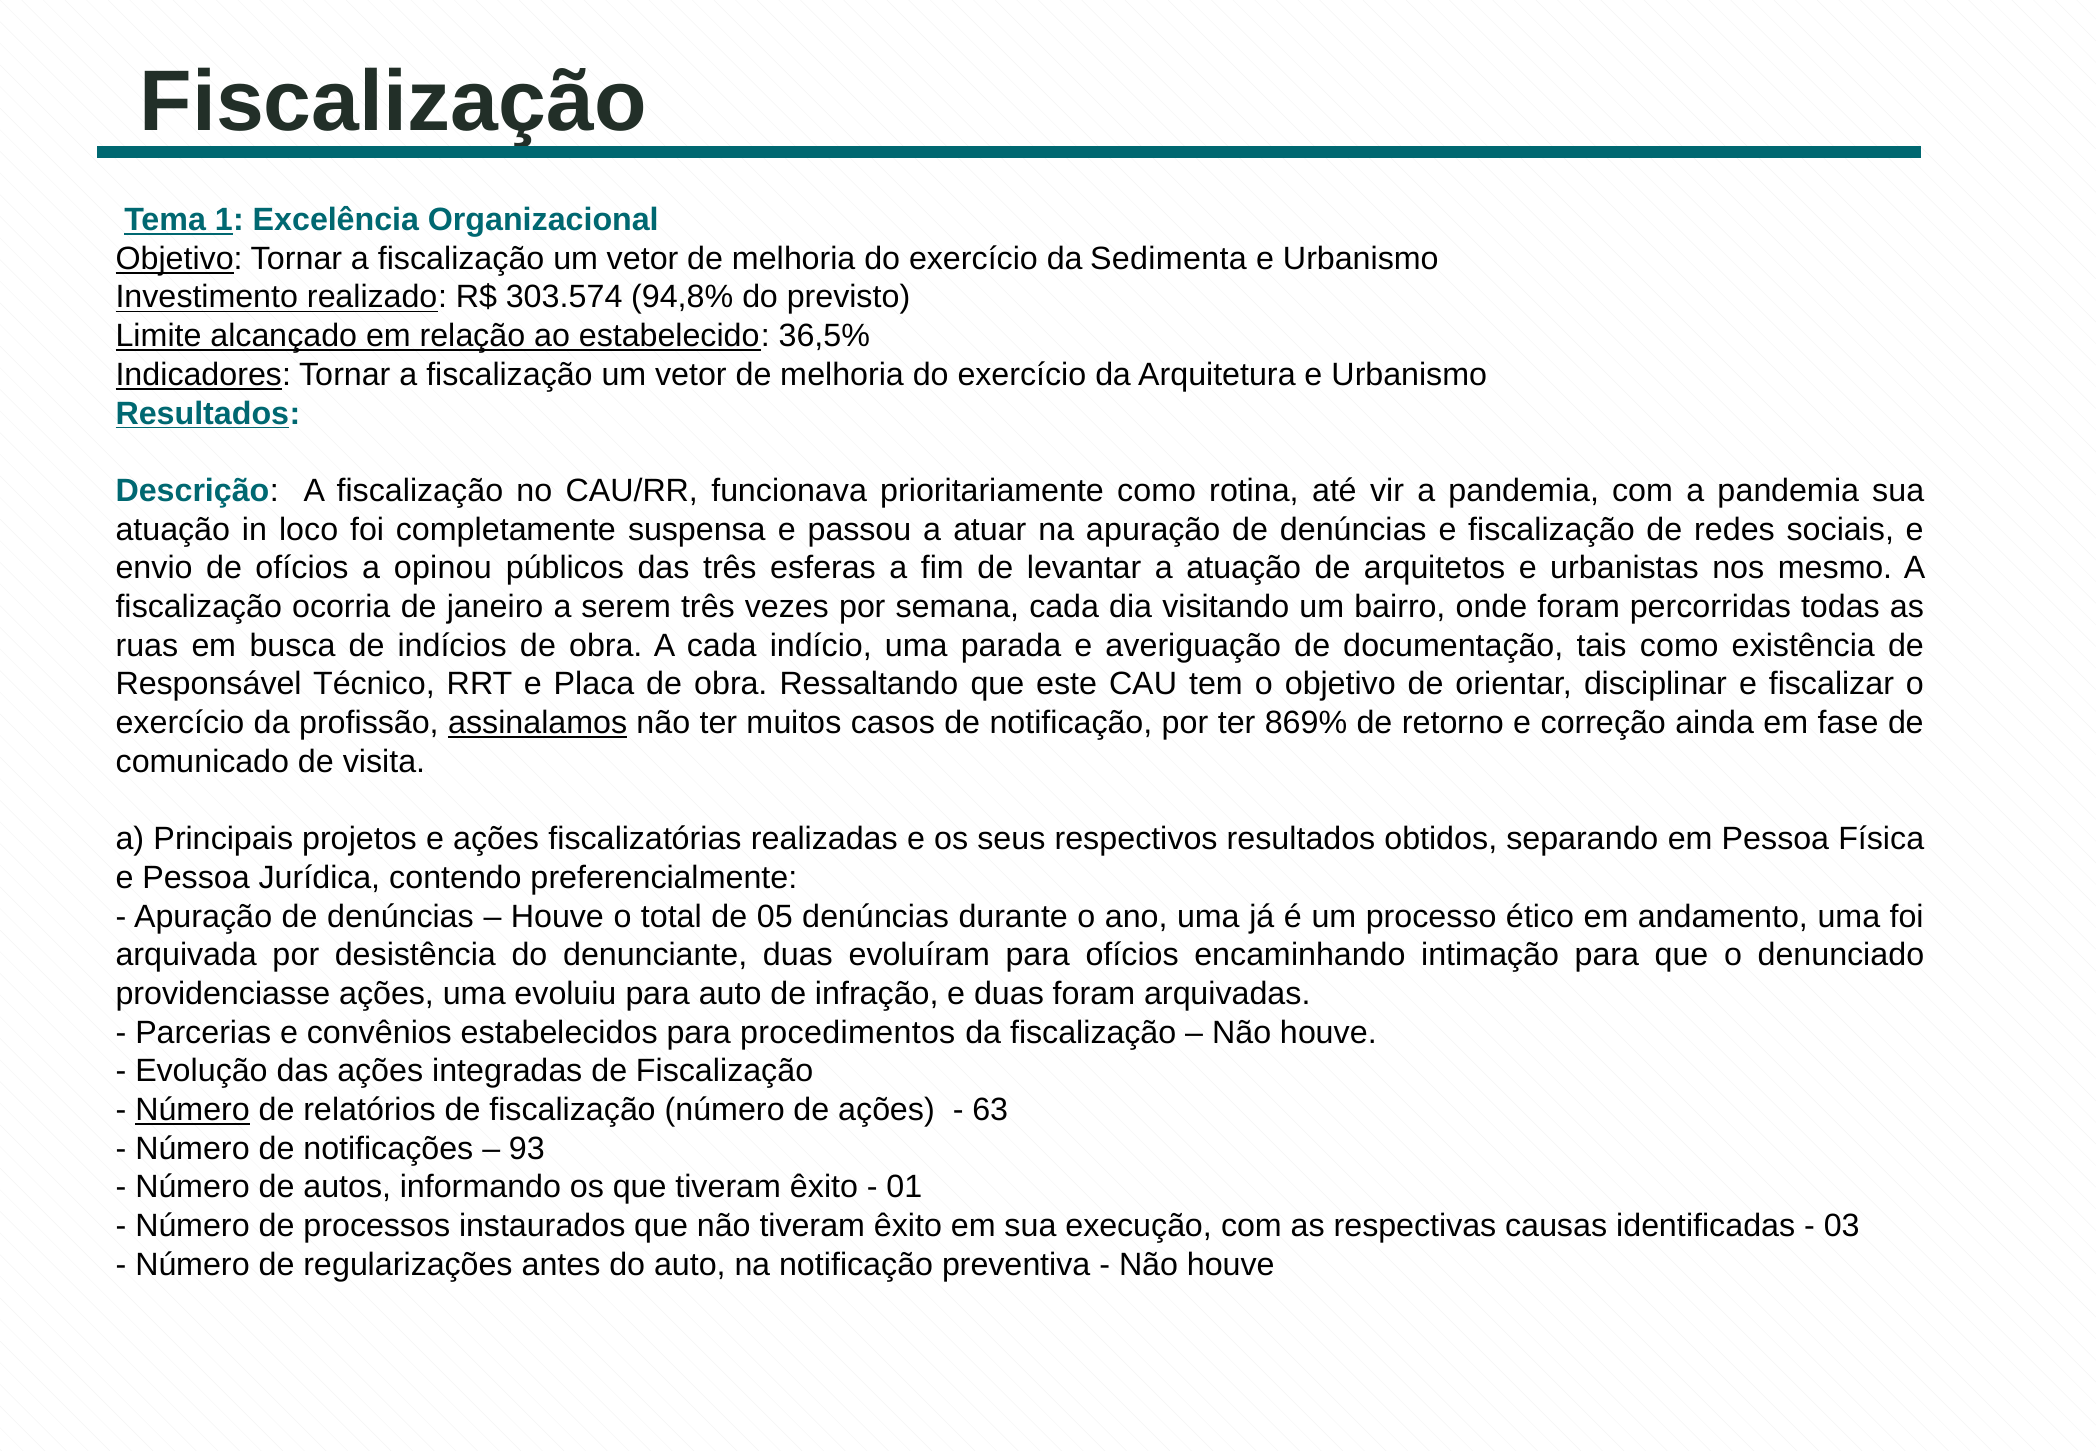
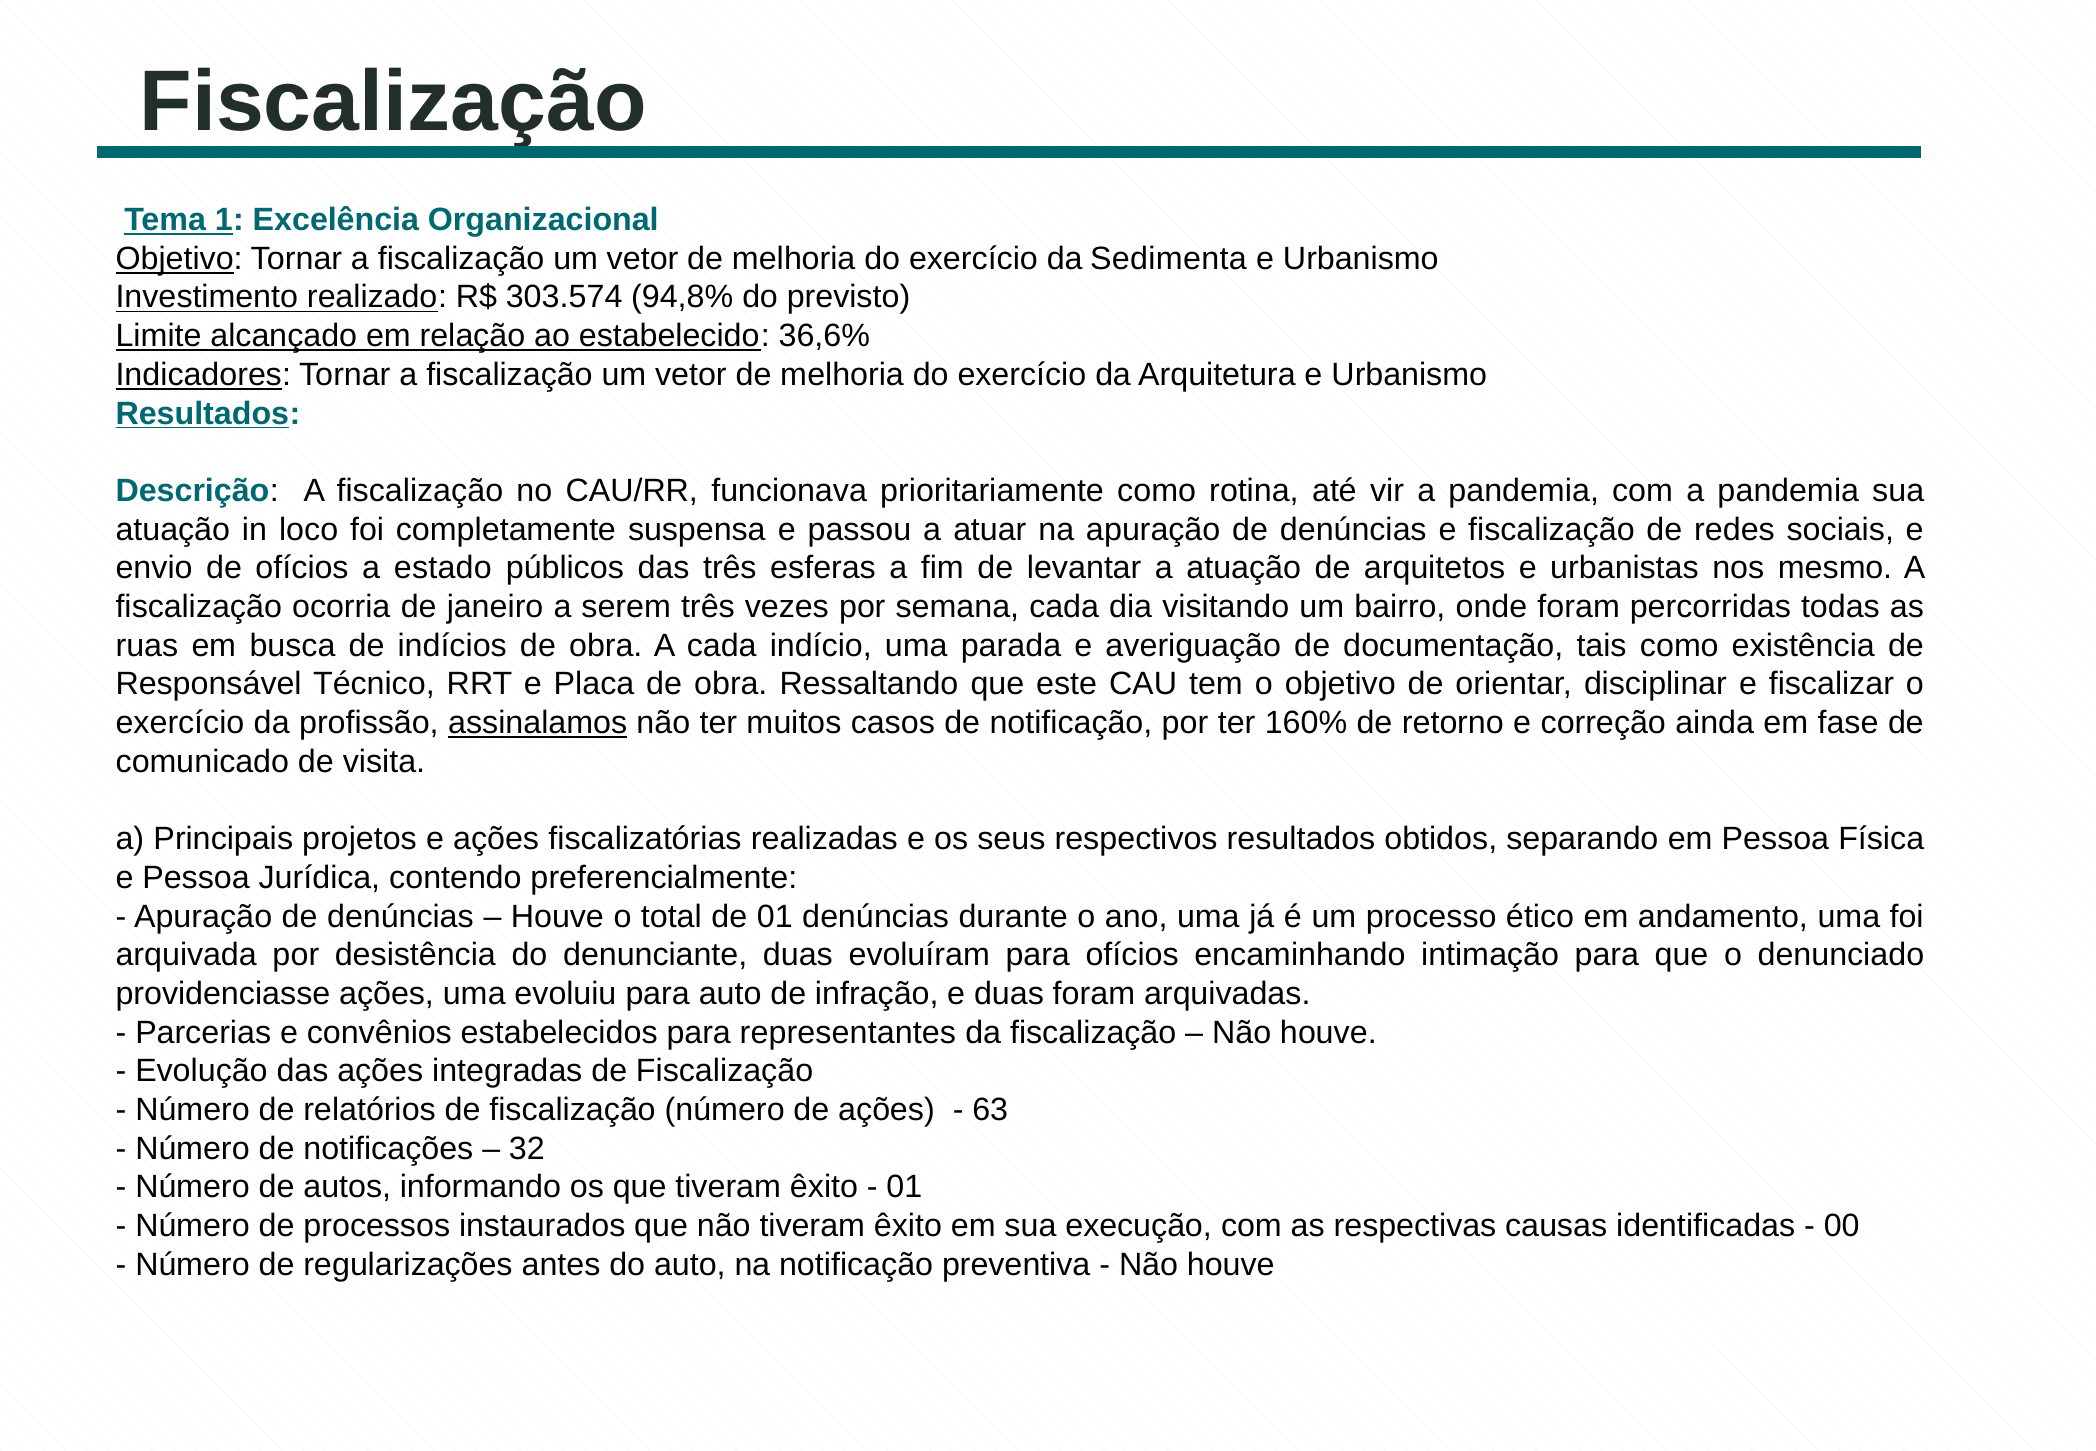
36,5%: 36,5% -> 36,6% (824, 336)
opinou: opinou -> estado (443, 568)
869%: 869% -> 160% (1306, 723)
de 05: 05 -> 01 (775, 916)
procedimentos: procedimentos -> representantes (848, 1033)
Número underline: present -> none (193, 1110)
93: 93 -> 32 (527, 1149)
03: 03 -> 00 (1842, 1226)
